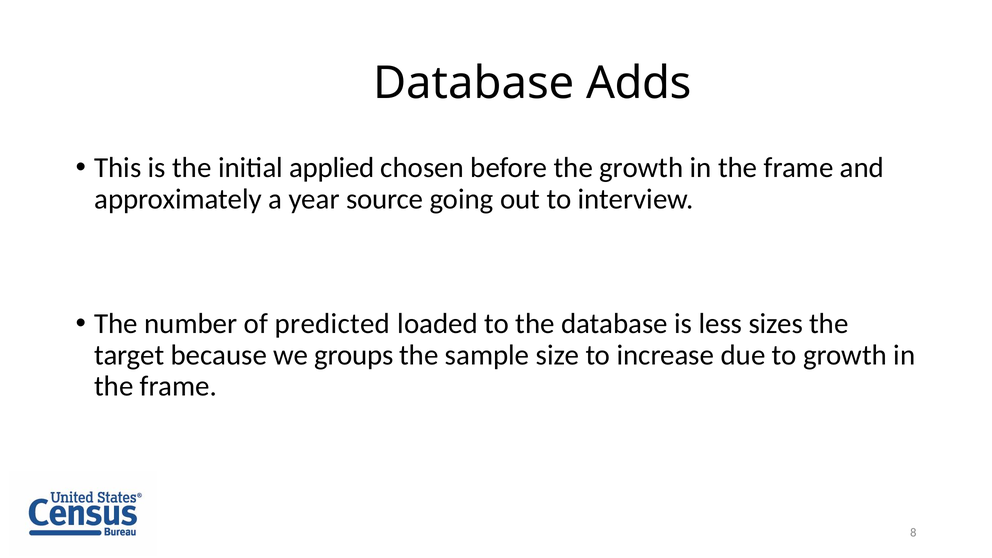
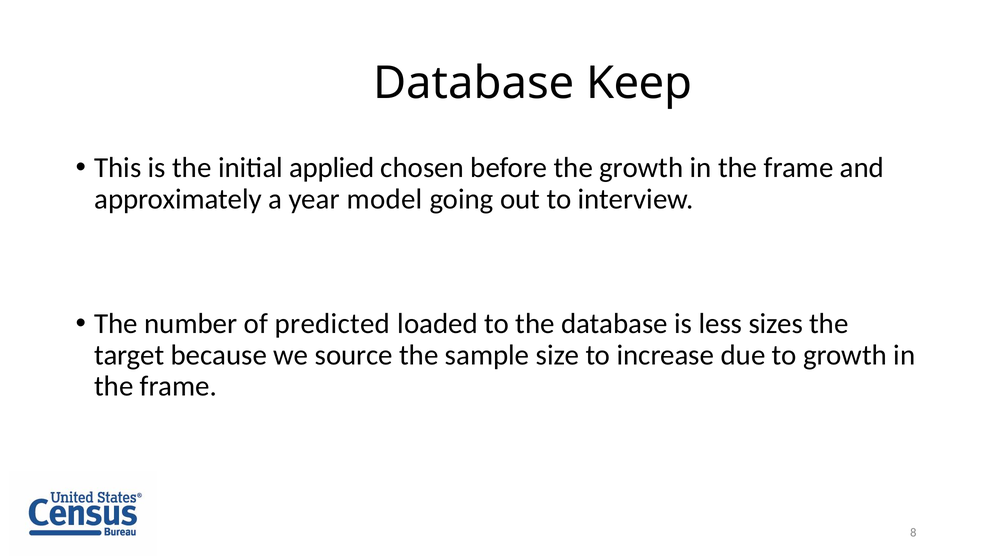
Adds: Adds -> Keep (639, 83)
source: source -> model (384, 199)
groups: groups -> source (354, 355)
